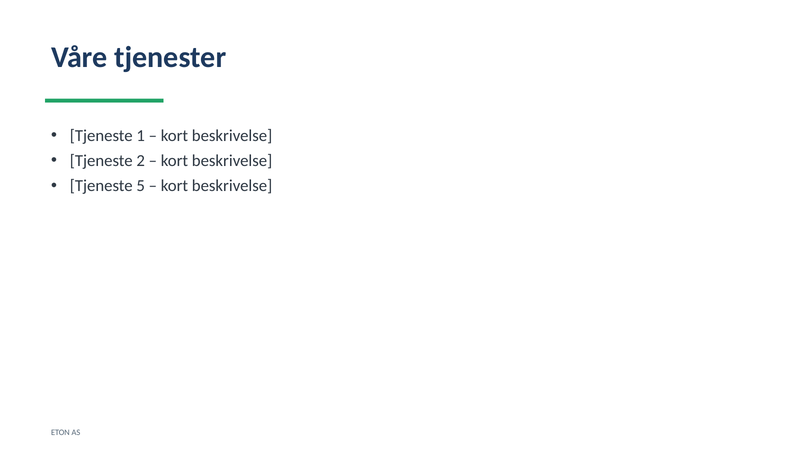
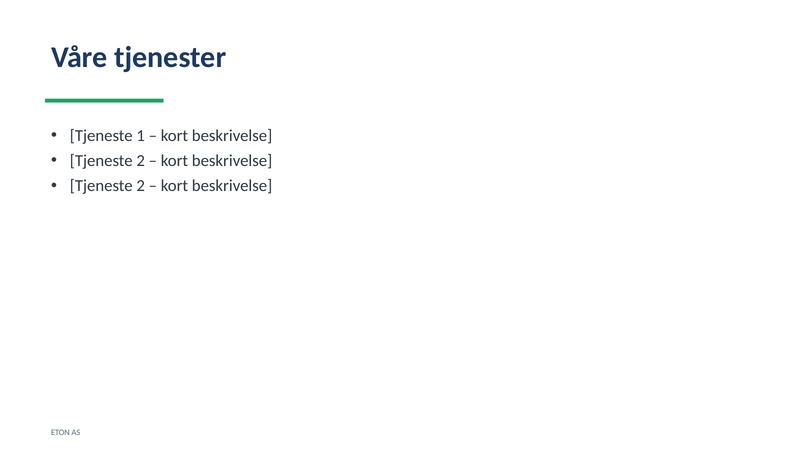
5: 5 -> 2 (141, 186)
